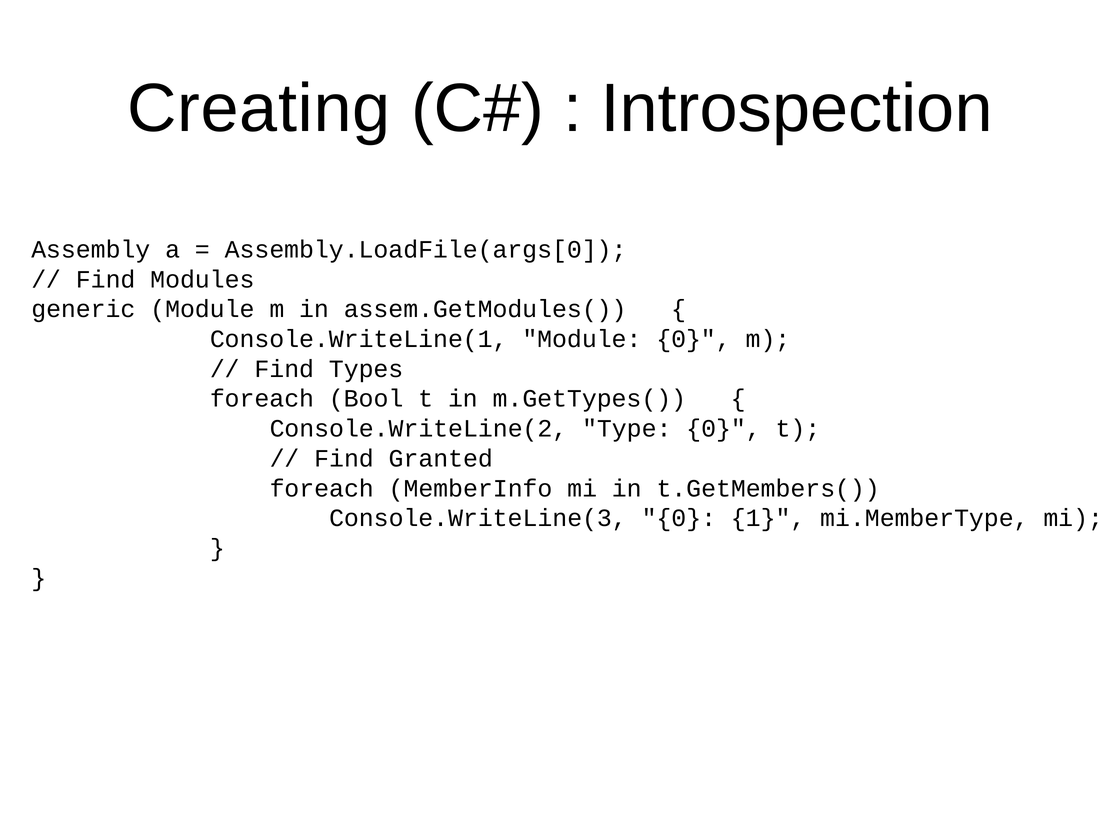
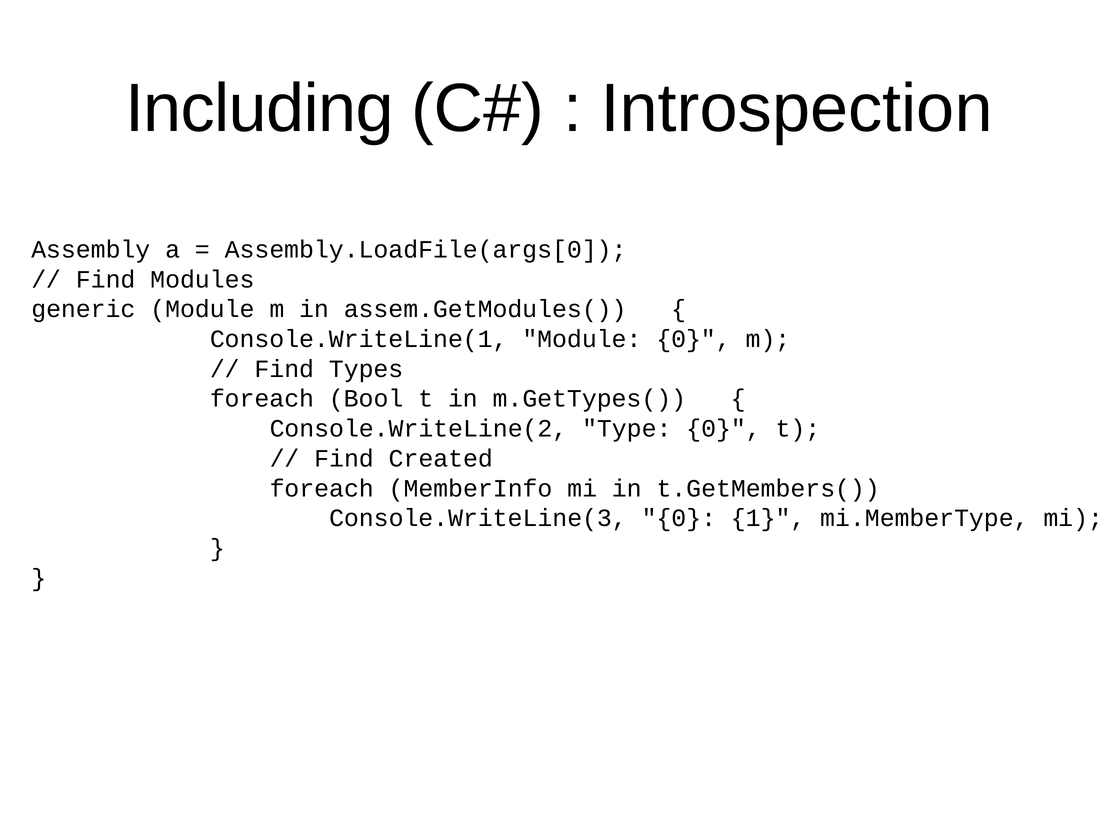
Creating: Creating -> Including (259, 108)
Granted: Granted -> Created (441, 458)
